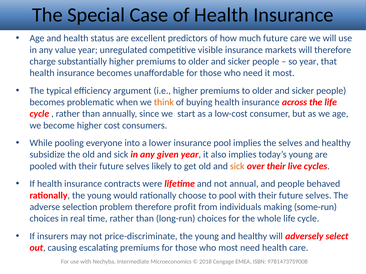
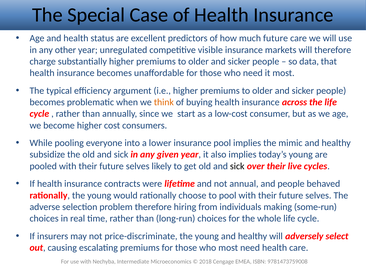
value: value -> other (65, 50)
so year: year -> data (309, 62)
the selves: selves -> mimic (290, 143)
sick colour: orange -> black (237, 166)
profit: profit -> hiring (185, 207)
